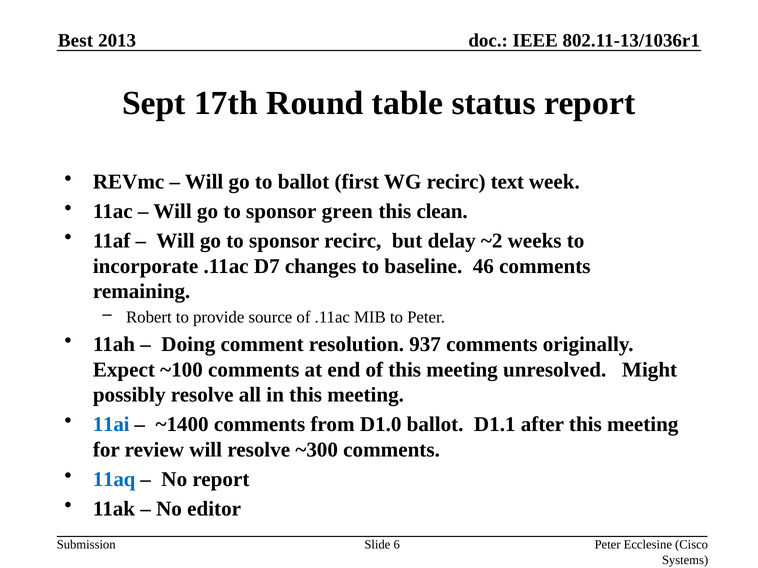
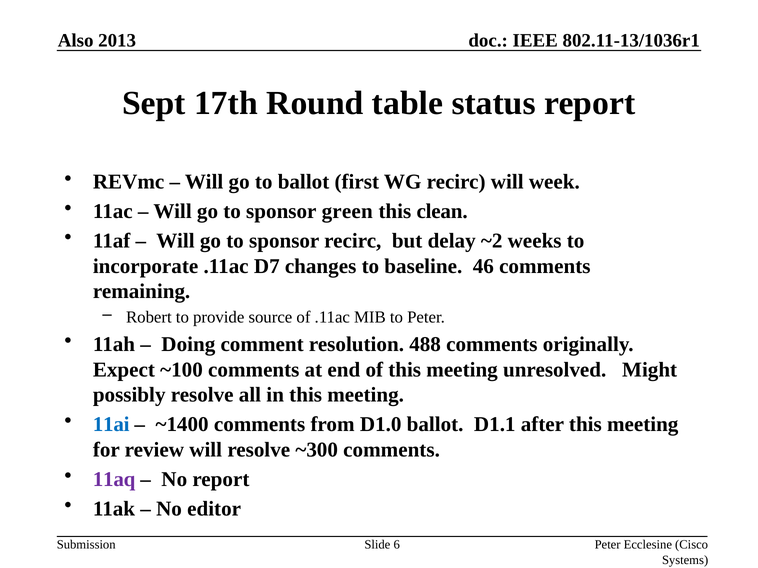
Best: Best -> Also (76, 41)
recirc text: text -> will (507, 182)
937: 937 -> 488 (425, 345)
11aq colour: blue -> purple (114, 480)
